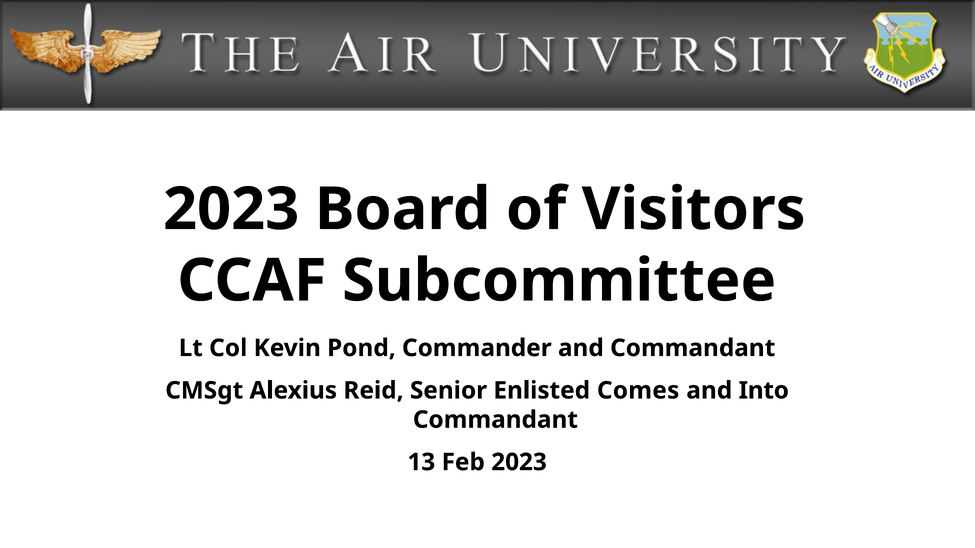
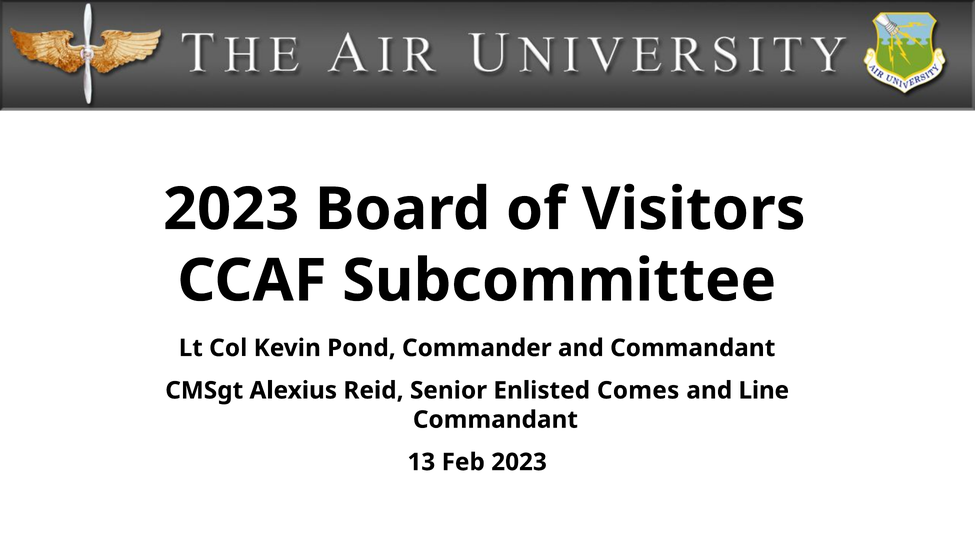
Into: Into -> Line (764, 391)
